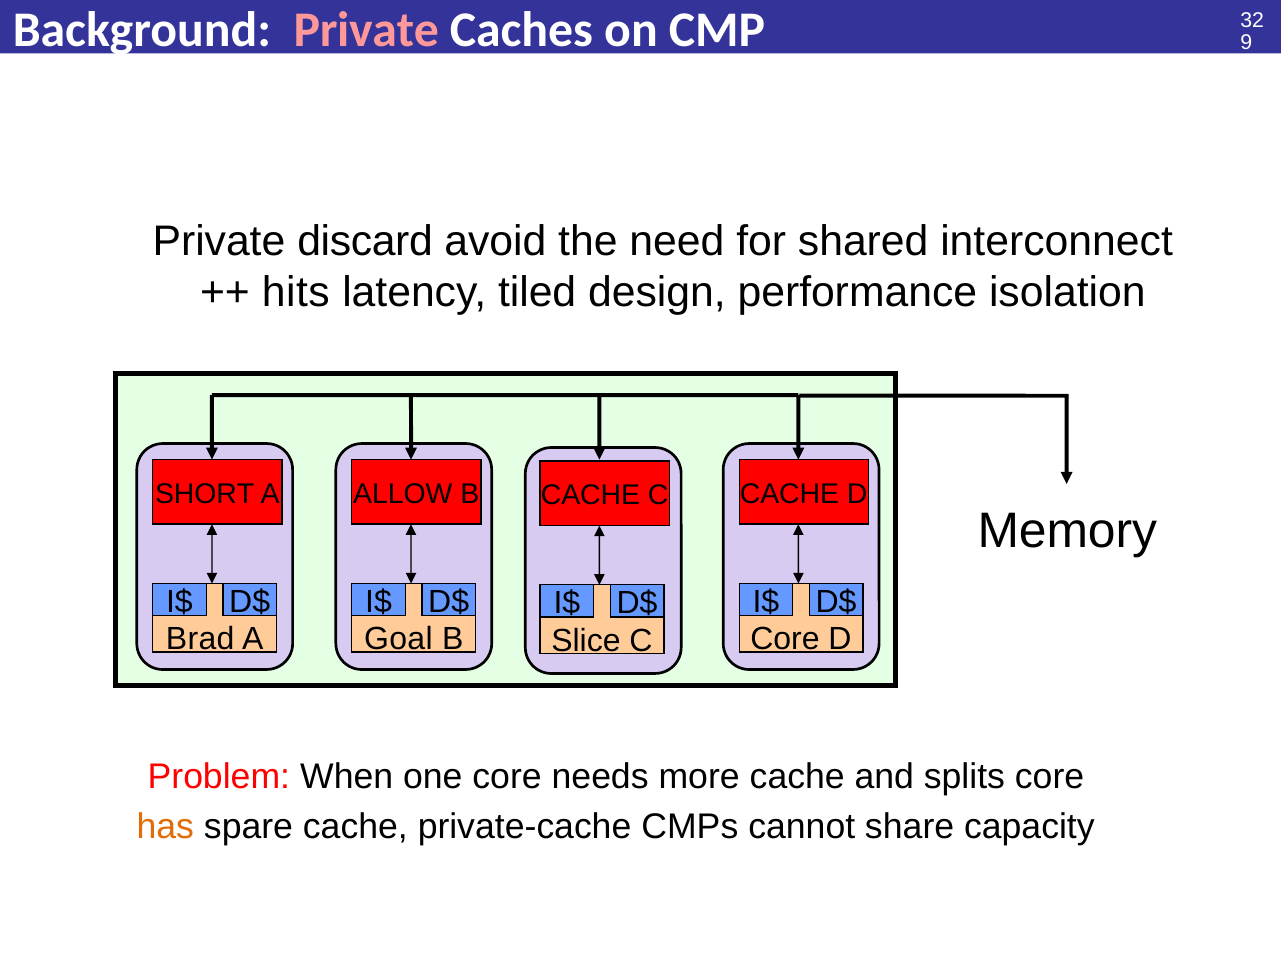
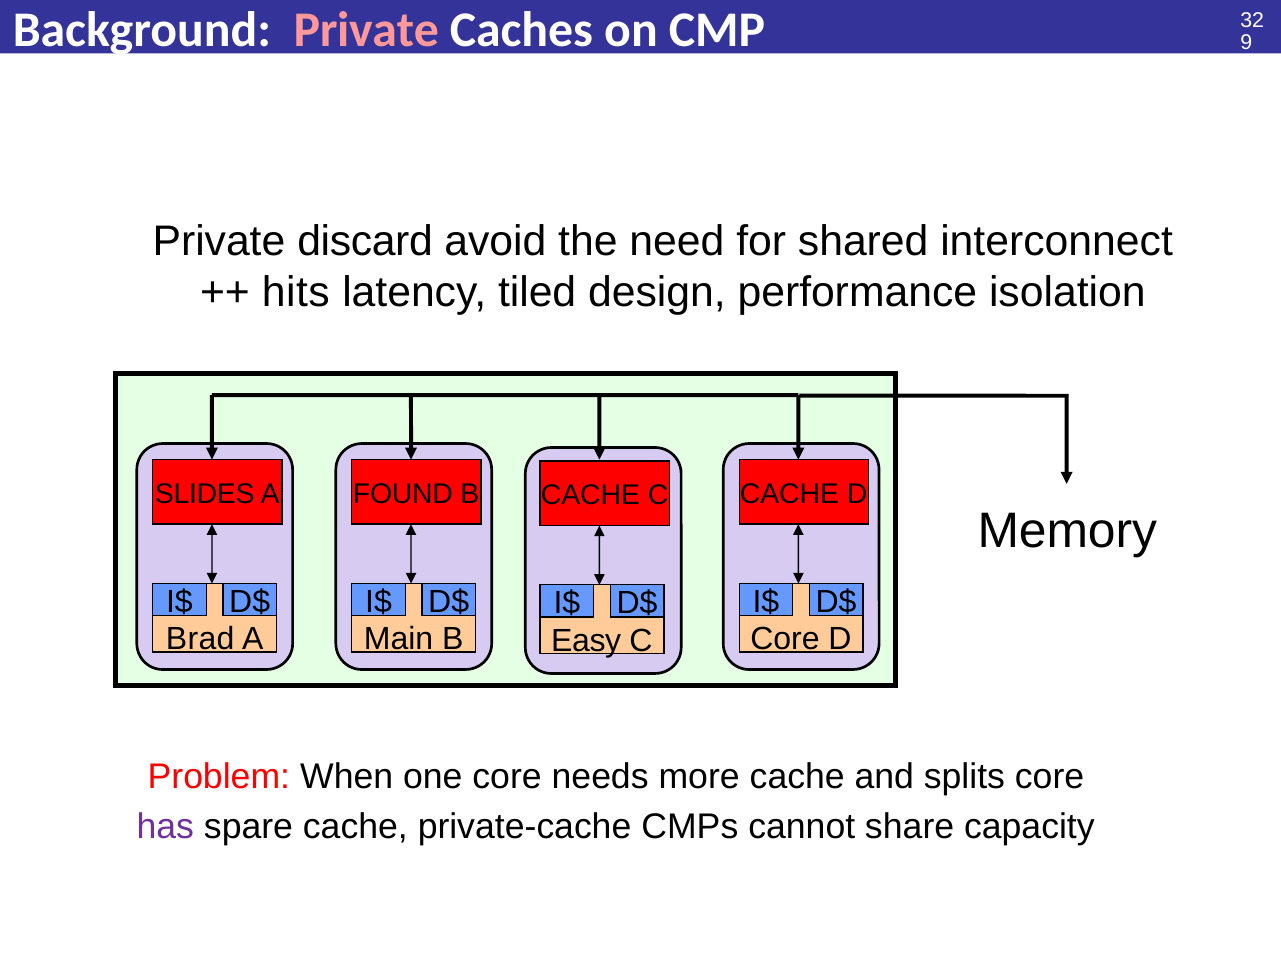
SHORT: SHORT -> SLIDES (205, 494)
ALLOW: ALLOW -> FOUND (403, 494)
Goal: Goal -> Main (399, 639)
Slice: Slice -> Easy (586, 640)
has colour: orange -> purple (165, 827)
